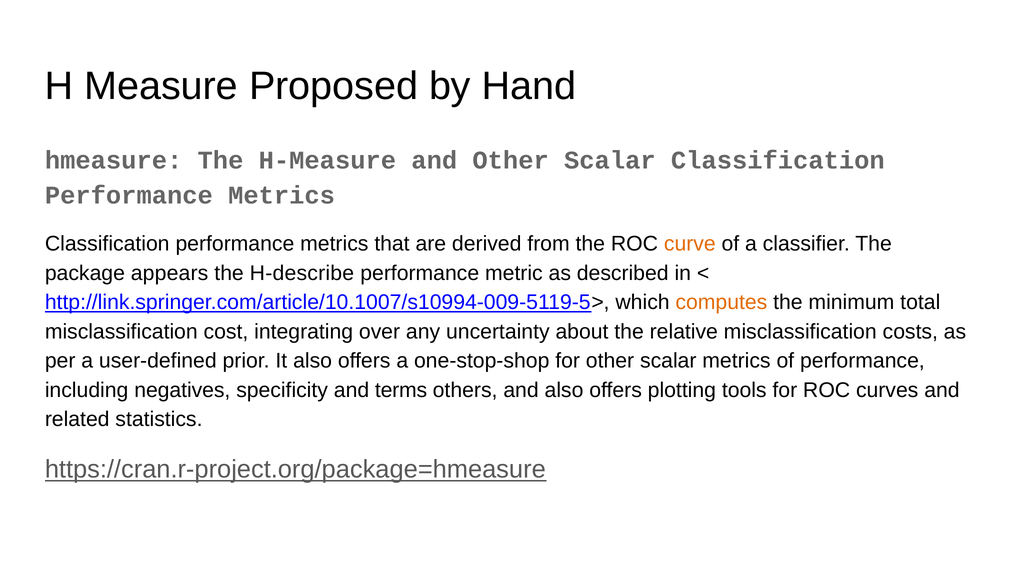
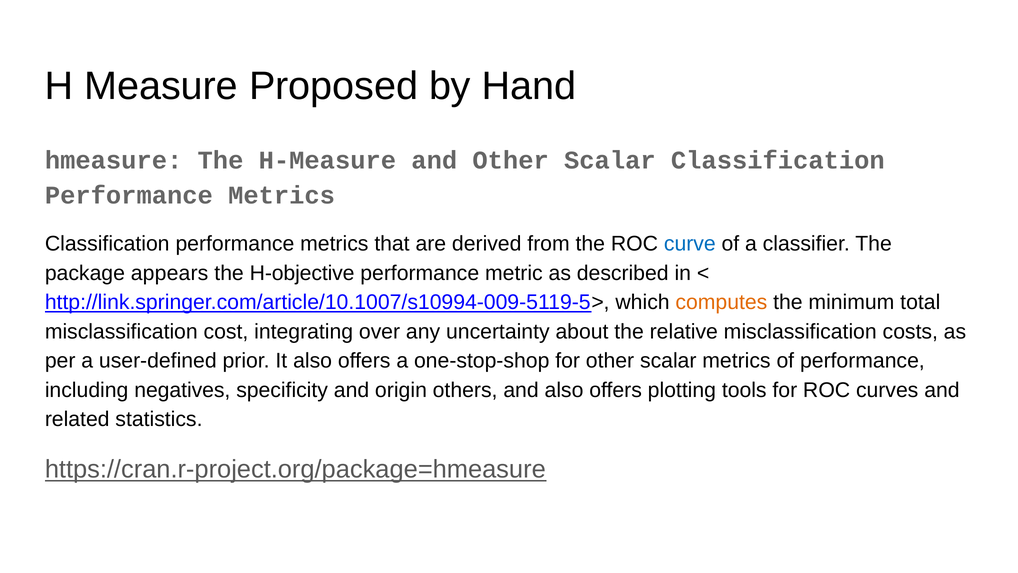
curve colour: orange -> blue (690, 244)
H-describe: H-describe -> H-objective (302, 273)
terms: terms -> origin (401, 390)
